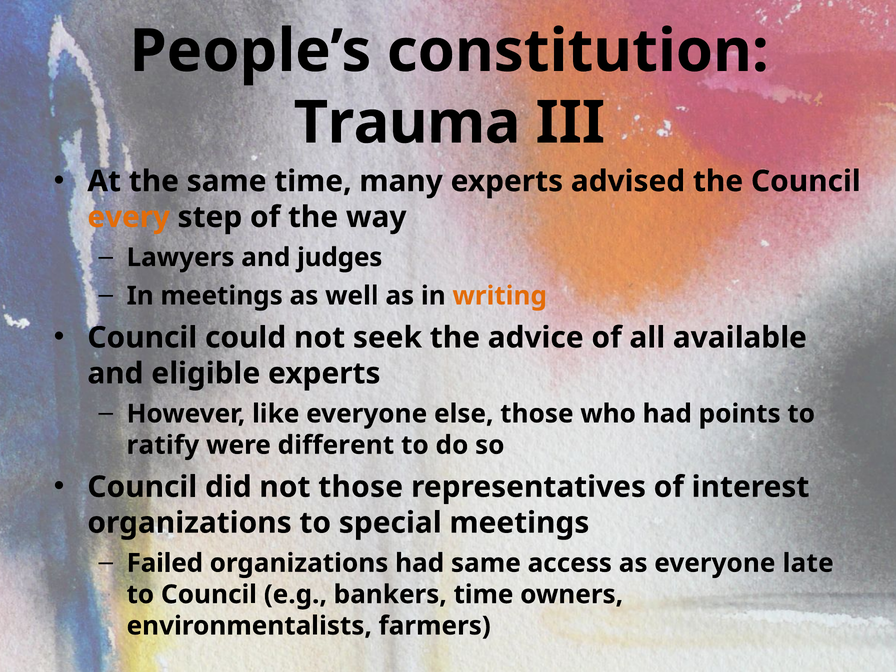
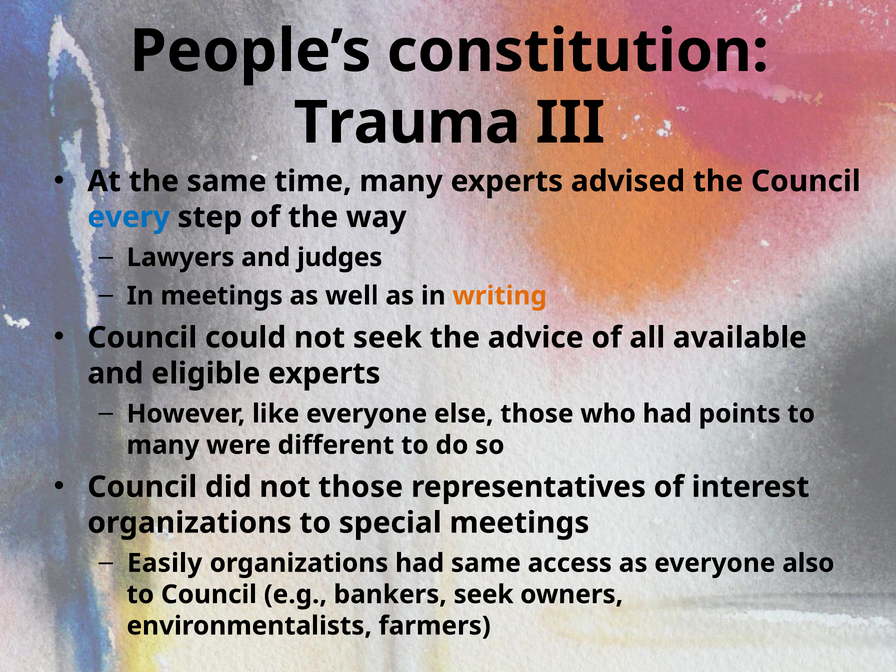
every colour: orange -> blue (129, 217)
ratify: ratify -> many (163, 445)
Failed: Failed -> Easily (165, 563)
late: late -> also (808, 563)
bankers time: time -> seek (484, 595)
